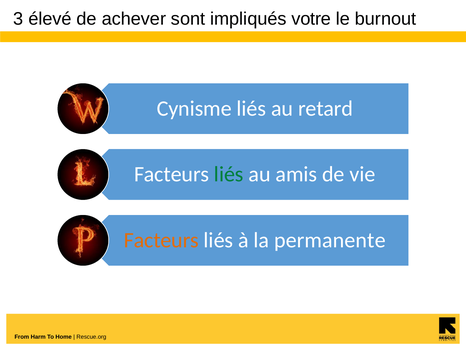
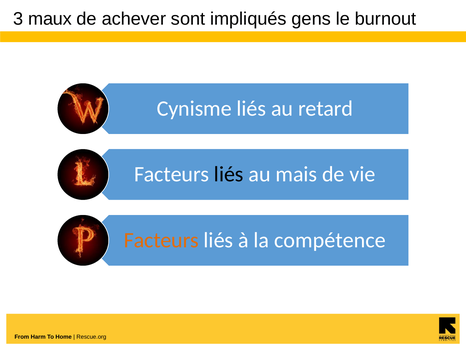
élevé: élevé -> maux (50, 19)
votre: votre -> gens (311, 19)
liés colour: green -> black (229, 175)
amis: amis -> mais (296, 175)
permanente: permanente -> compétence (330, 241)
